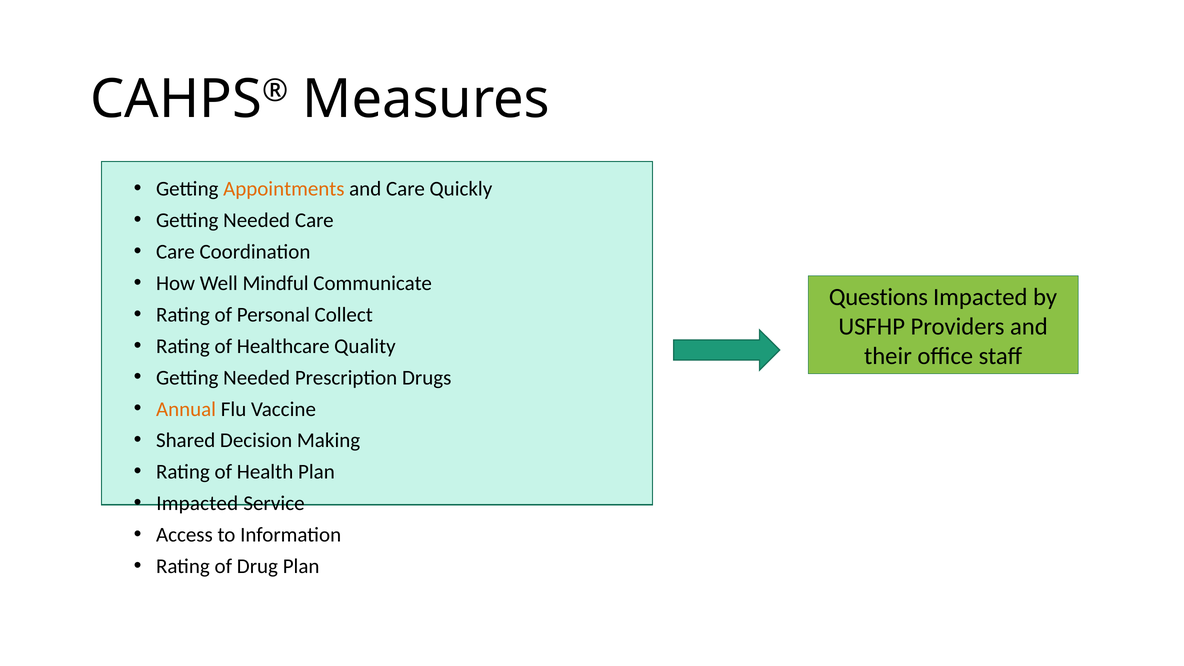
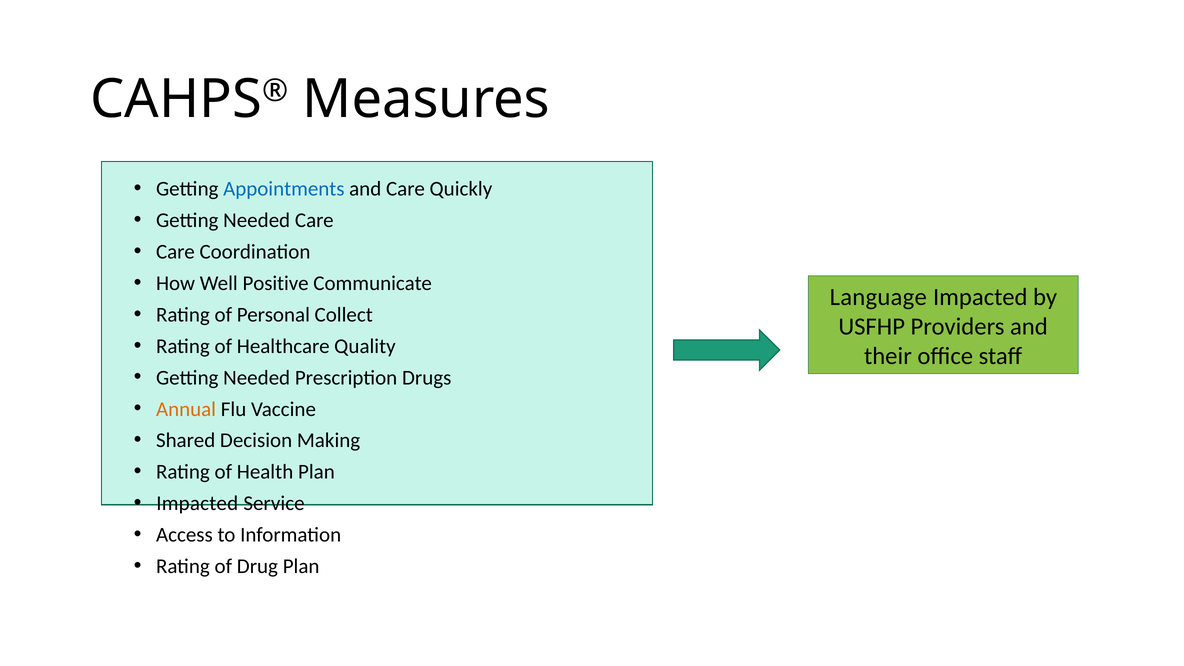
Appointments colour: orange -> blue (284, 189)
Mindful: Mindful -> Positive (276, 283)
Questions: Questions -> Language (878, 297)
